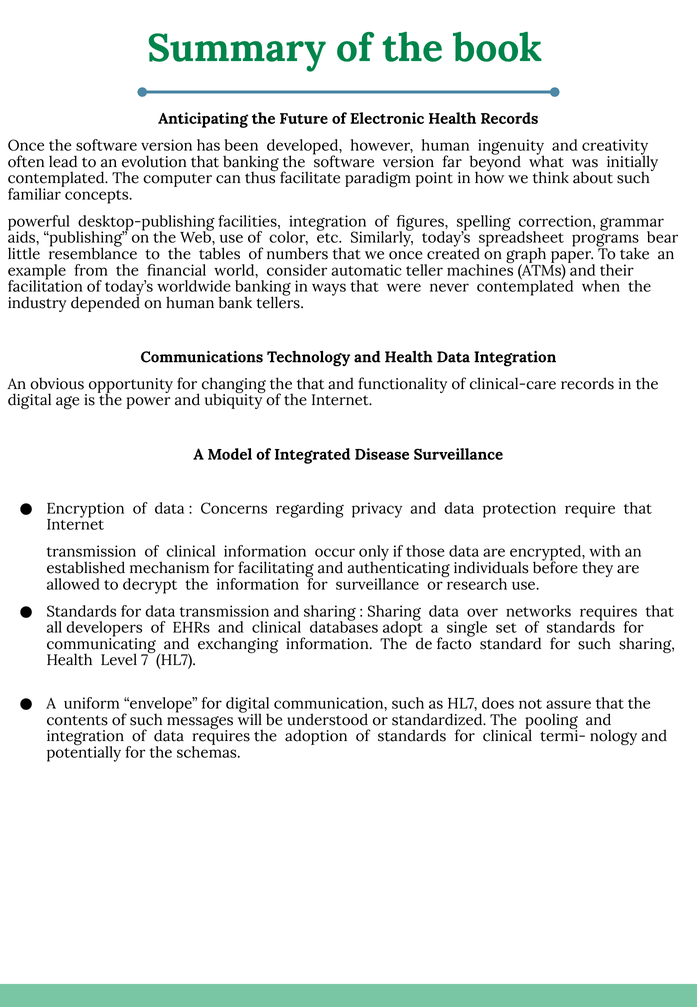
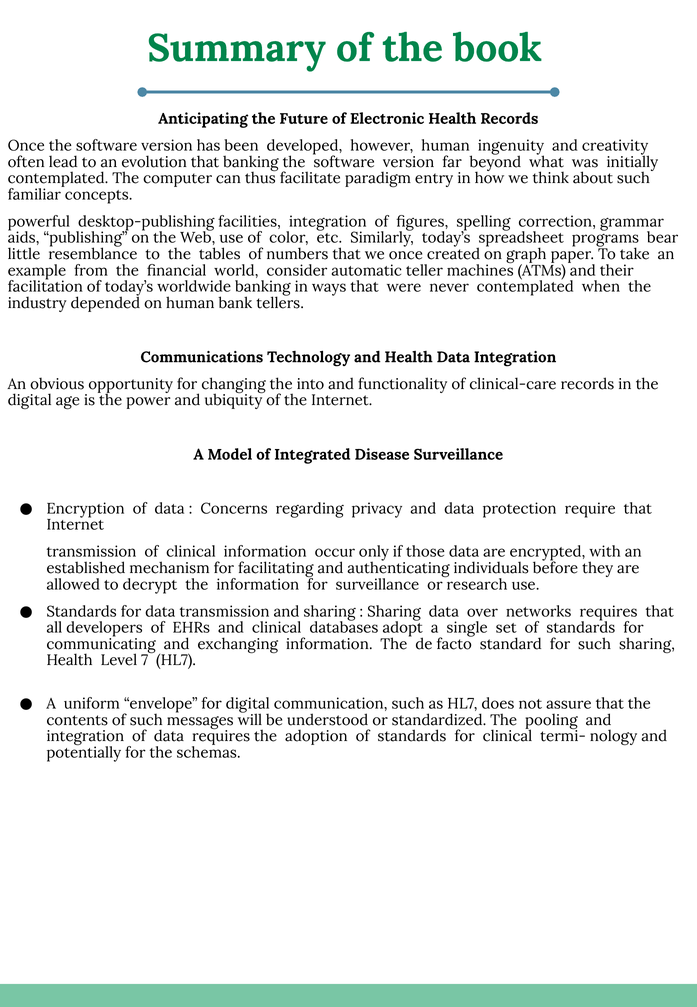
point: point -> entry (434, 178)
the that: that -> into (310, 384)
